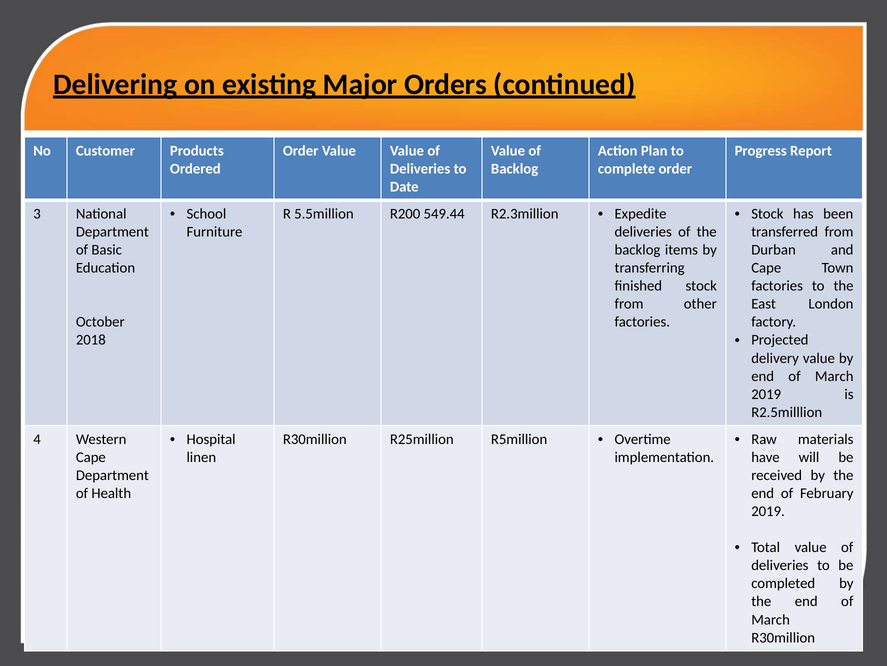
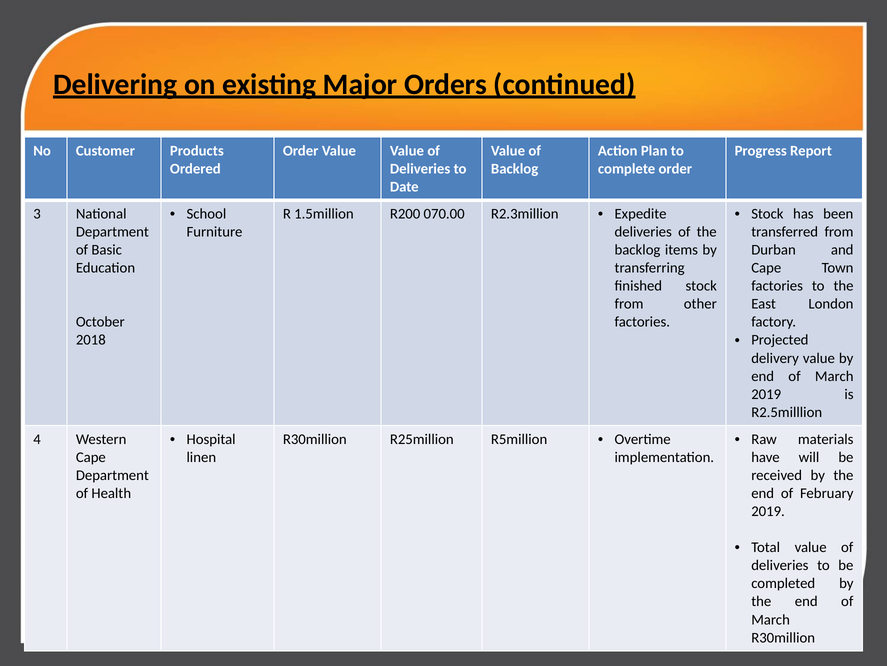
5.5million: 5.5million -> 1.5million (324, 214)
549.44: 549.44 -> 070.00 (444, 214)
